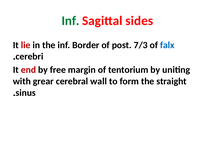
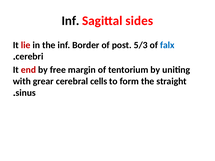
Inf colour: green -> black (70, 21)
7/3: 7/3 -> 5/3 (141, 45)
wall: wall -> cells (99, 81)
